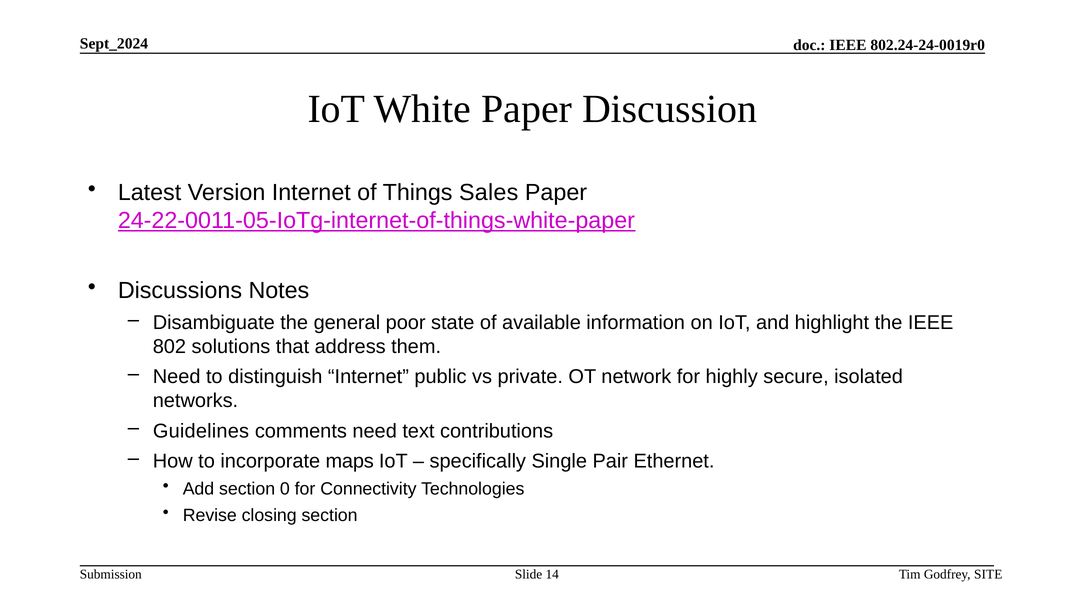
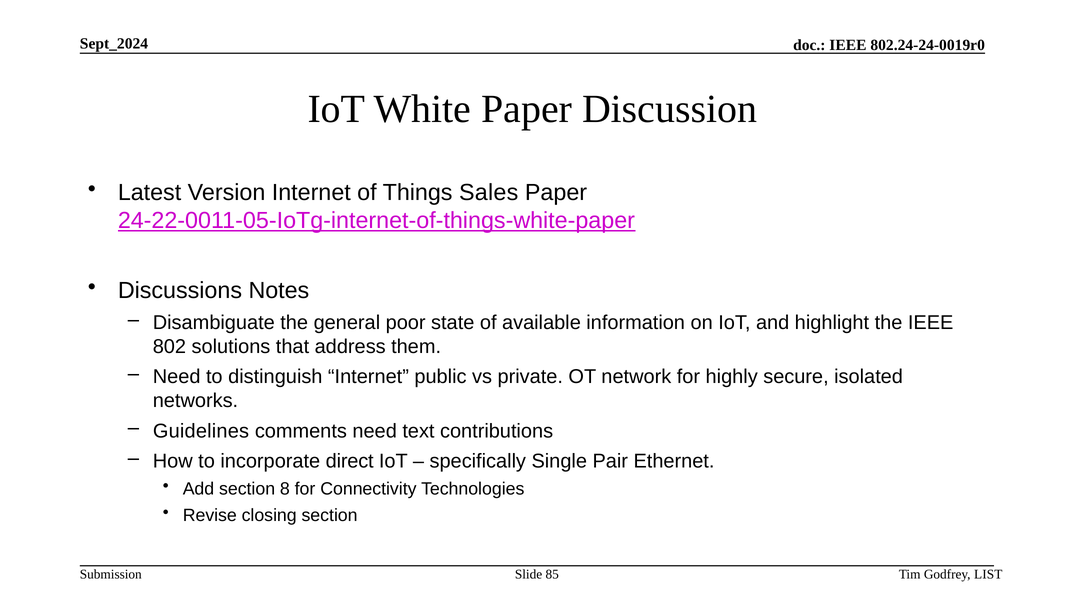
maps: maps -> direct (350, 461)
0: 0 -> 8 (285, 489)
14: 14 -> 85 (552, 575)
SITE: SITE -> LIST (988, 575)
